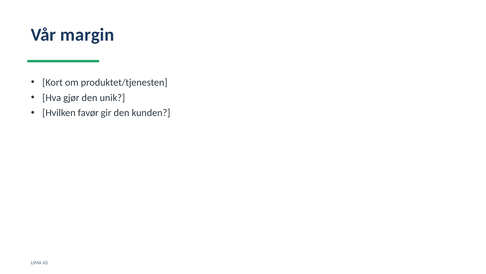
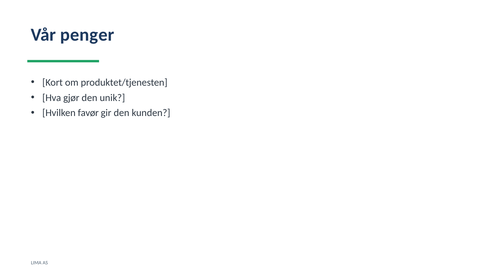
margin: margin -> penger (87, 35)
